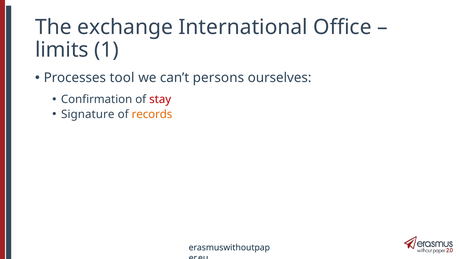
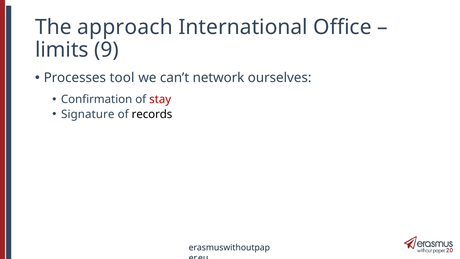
exchange: exchange -> approach (125, 27)
1: 1 -> 9 (107, 50)
persons: persons -> network (218, 78)
records colour: orange -> black (152, 114)
